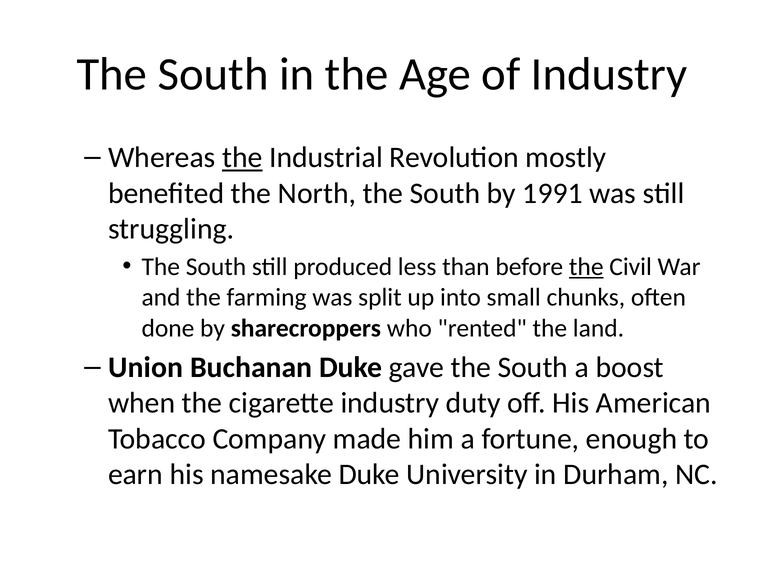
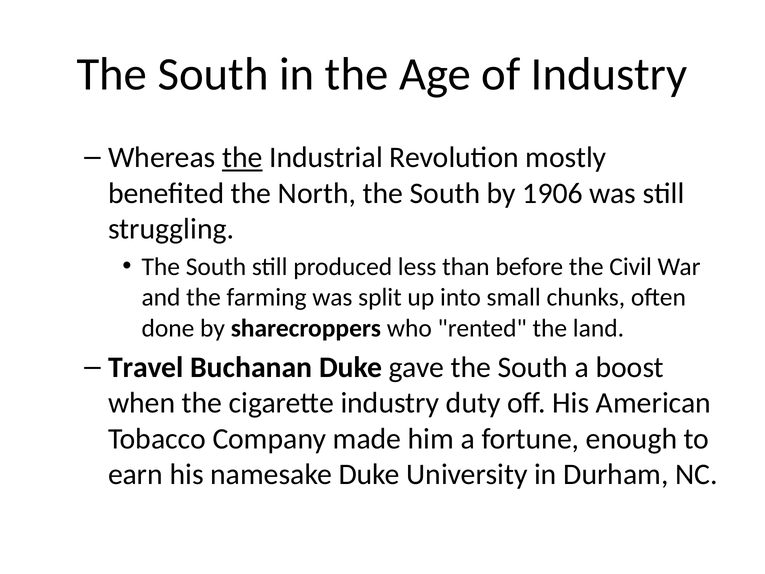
1991: 1991 -> 1906 (553, 193)
the underline: present -> none (586, 267)
Union: Union -> Travel (146, 367)
